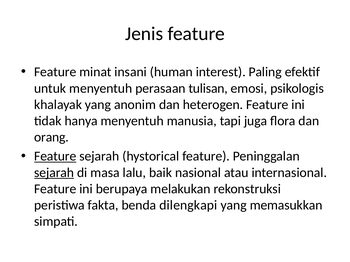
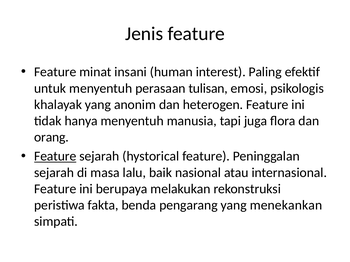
sejarah underline: present -> none (54, 173)
dilengkapi: dilengkapi -> pengarang (188, 206)
memasukkan: memasukkan -> menekankan (286, 206)
